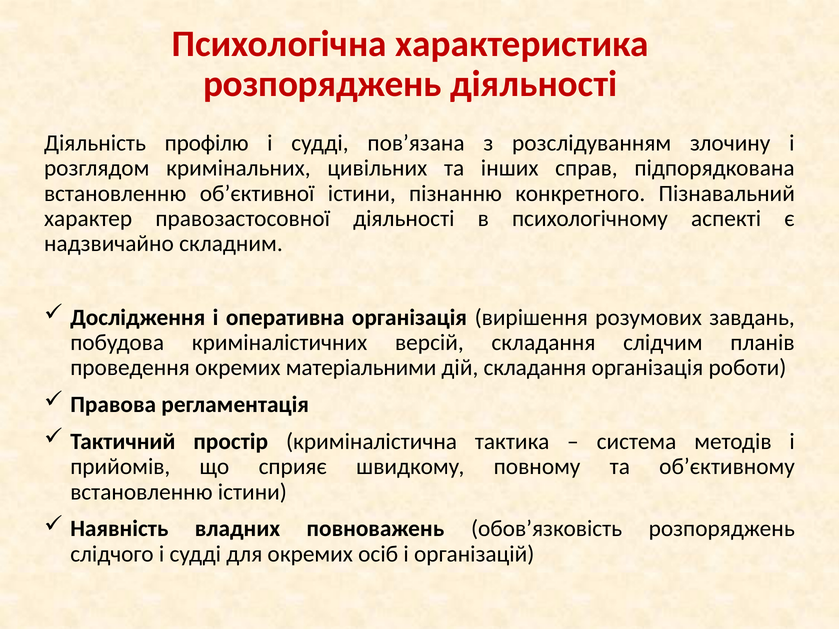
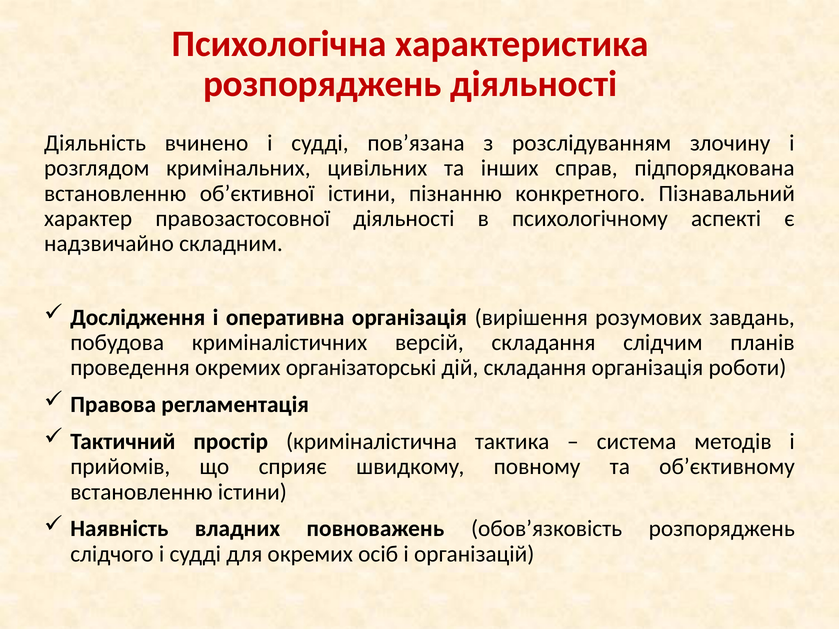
профілю: профілю -> вчинено (207, 143)
матеріальними: матеріальними -> організаторські (361, 368)
